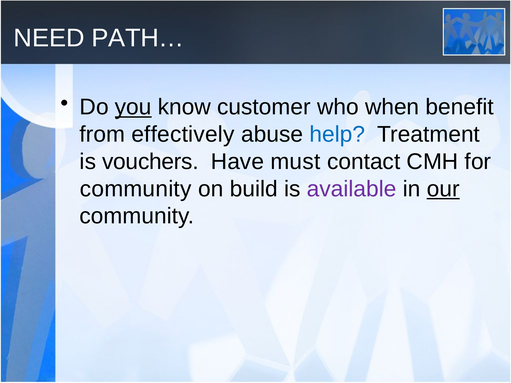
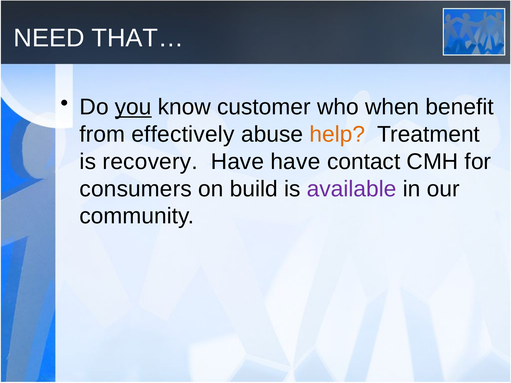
PATH…: PATH… -> THAT… (138, 38)
help colour: blue -> orange (337, 134)
vouchers: vouchers -> recovery (150, 162)
Have must: must -> have (295, 162)
community: community -> consumers (136, 189)
our underline: present -> none (443, 189)
